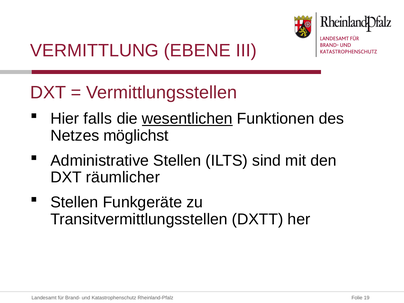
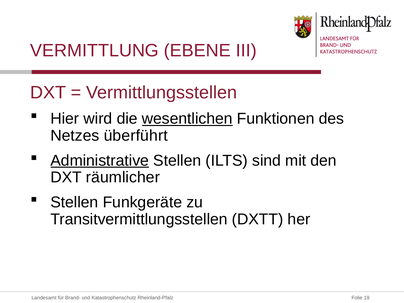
falls: falls -> wird (98, 119)
möglichst: möglichst -> überführt (136, 136)
Administrative underline: none -> present (100, 161)
